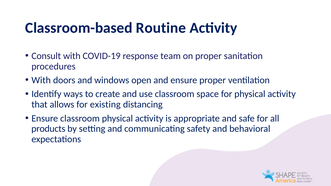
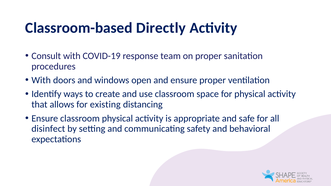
Routine: Routine -> Directly (161, 28)
products: products -> disinfect (48, 129)
